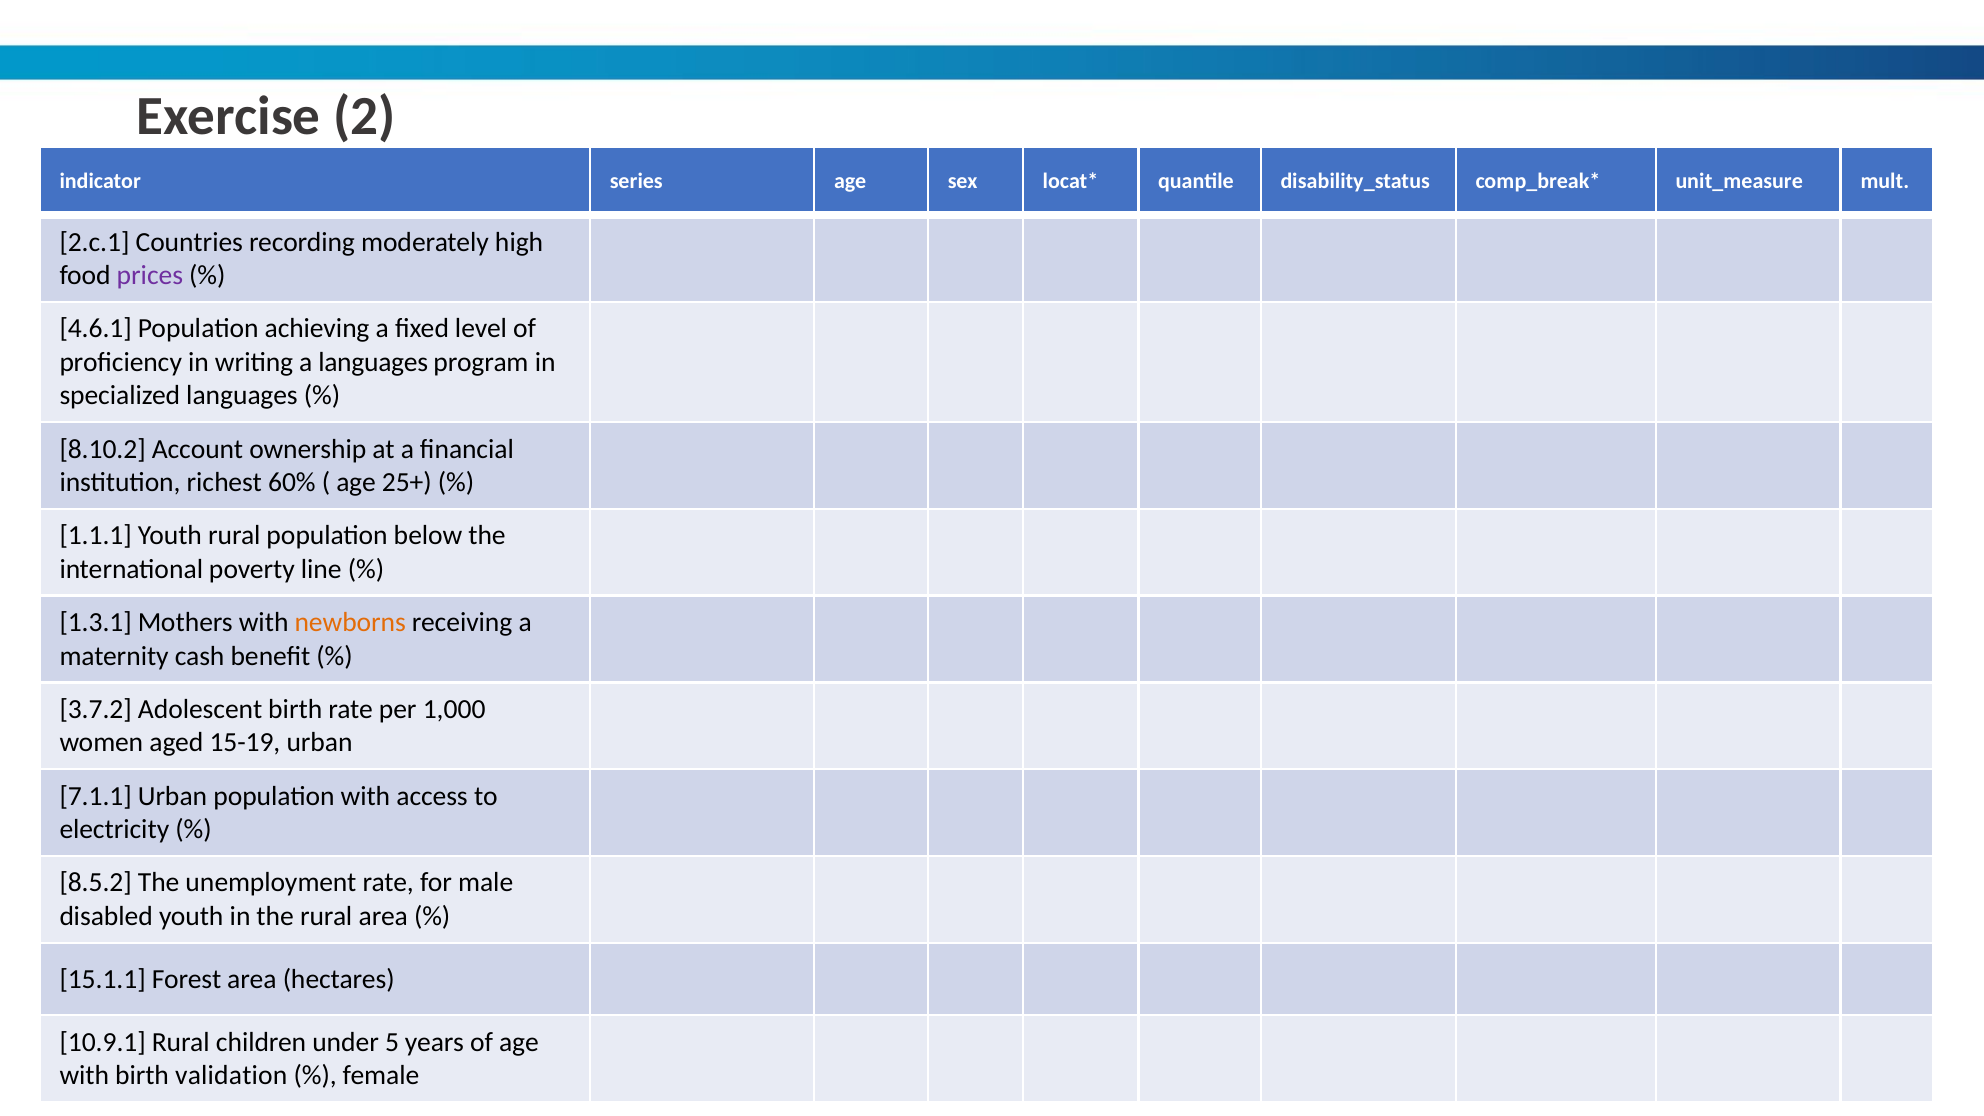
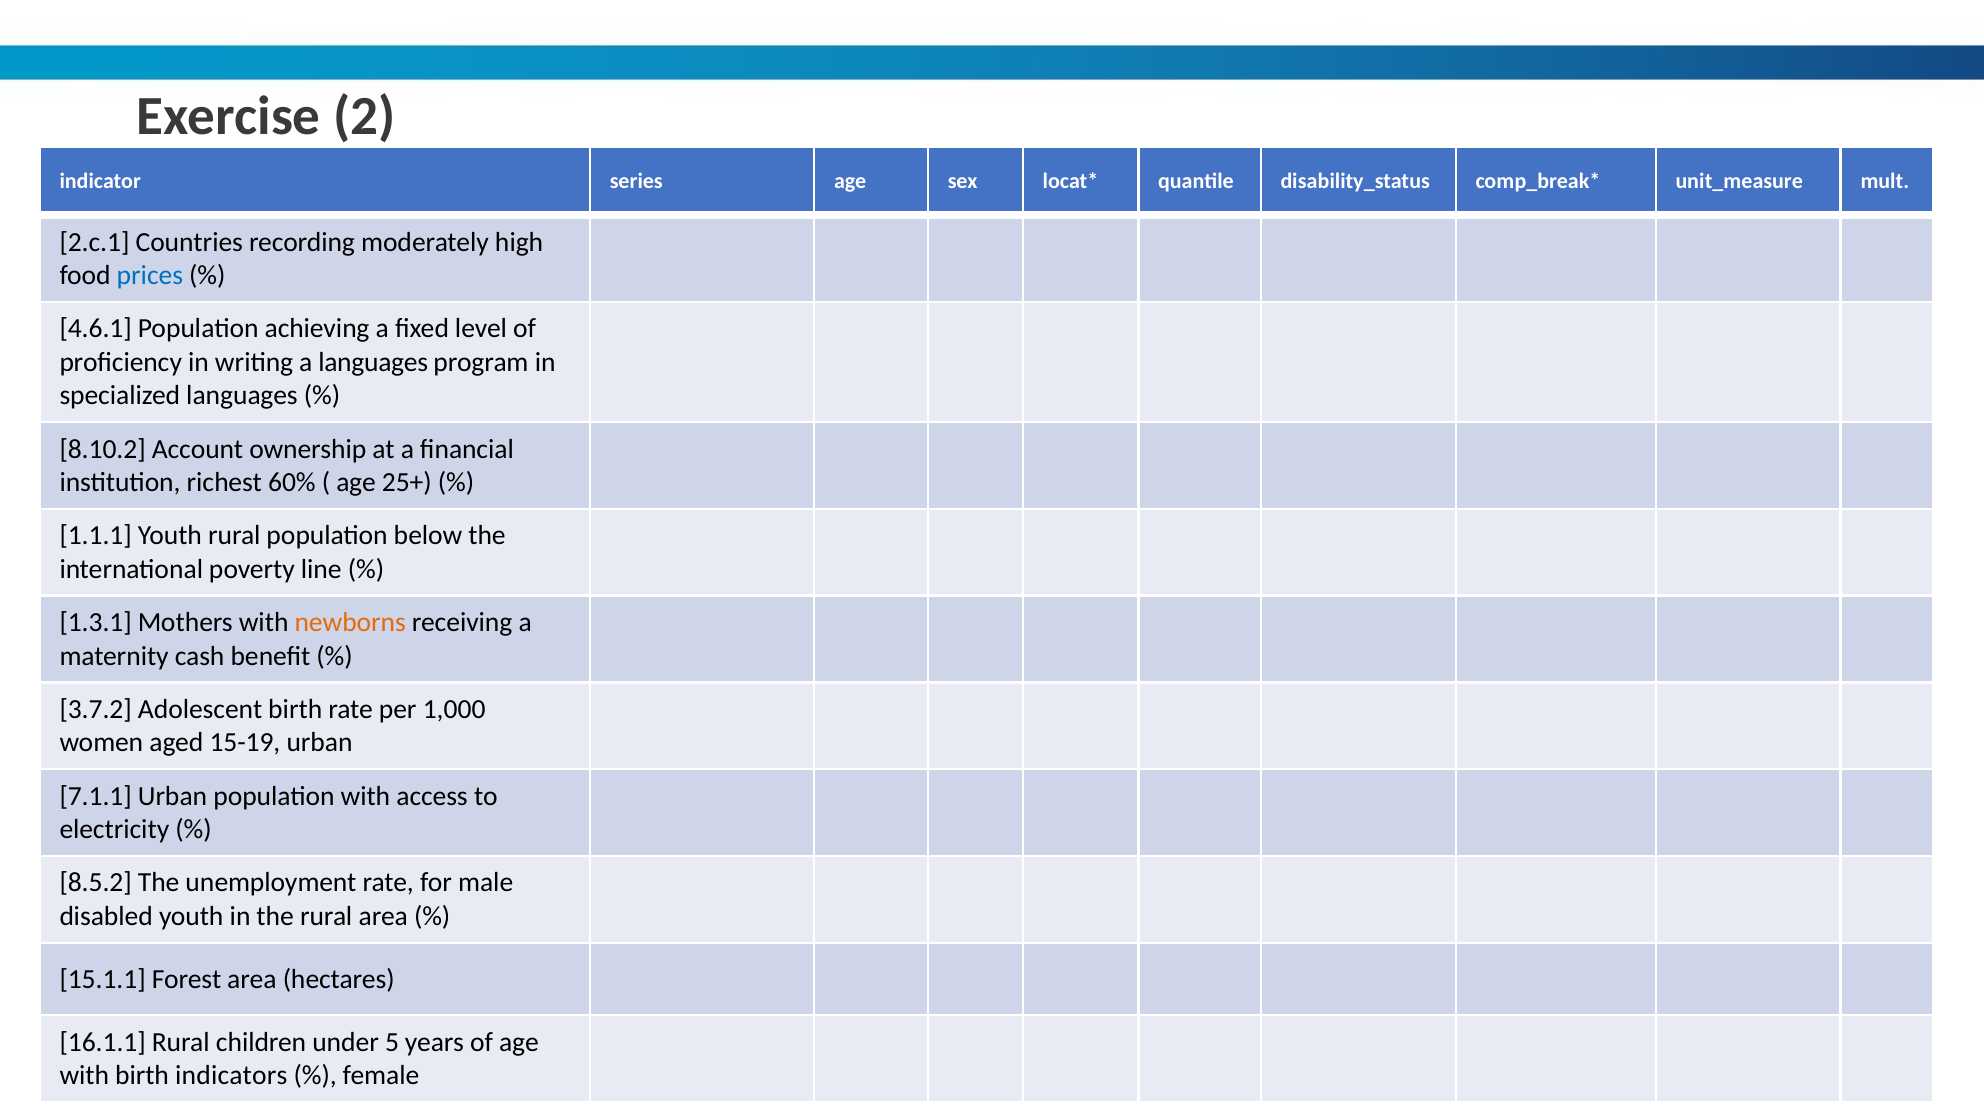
prices colour: purple -> blue (150, 275)
10.9.1: 10.9.1 -> 16.1.1 (103, 1042)
validation: validation -> indicators (231, 1076)
